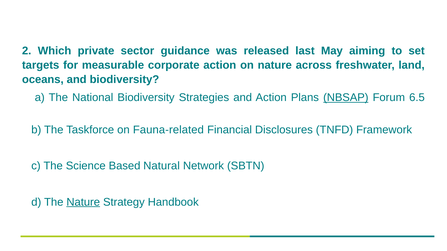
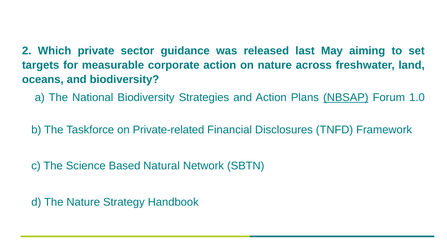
6.5: 6.5 -> 1.0 (417, 98)
Fauna-related: Fauna-related -> Private-related (168, 130)
Nature underline: present -> none (83, 202)
